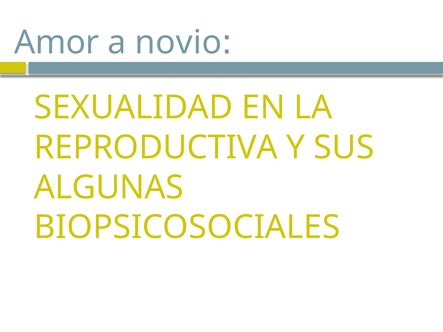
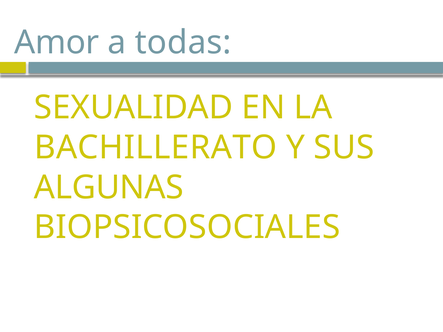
novio: novio -> todas (183, 43)
REPRODUCTIVA: REPRODUCTIVA -> BACHILLERATO (156, 148)
